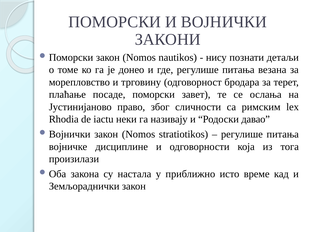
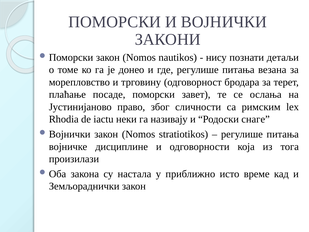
давао: давао -> снаге (256, 119)
